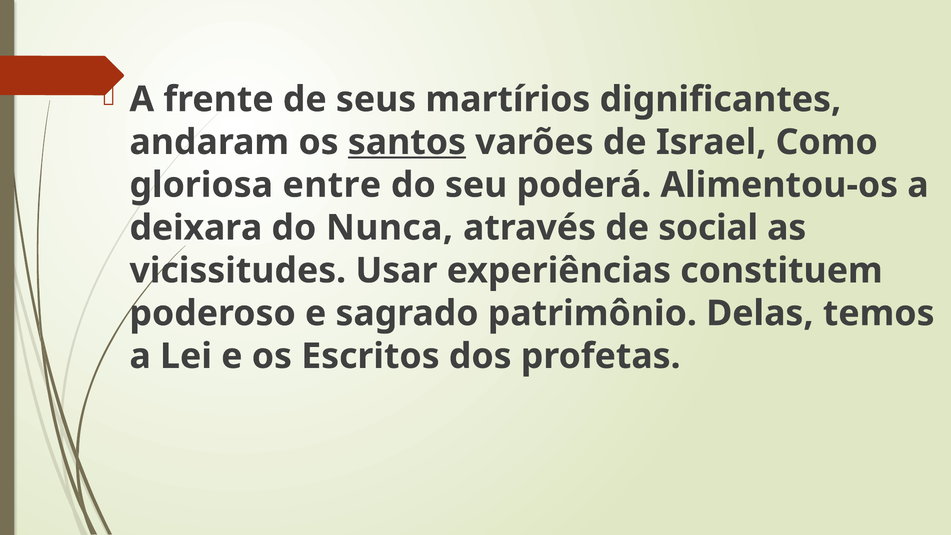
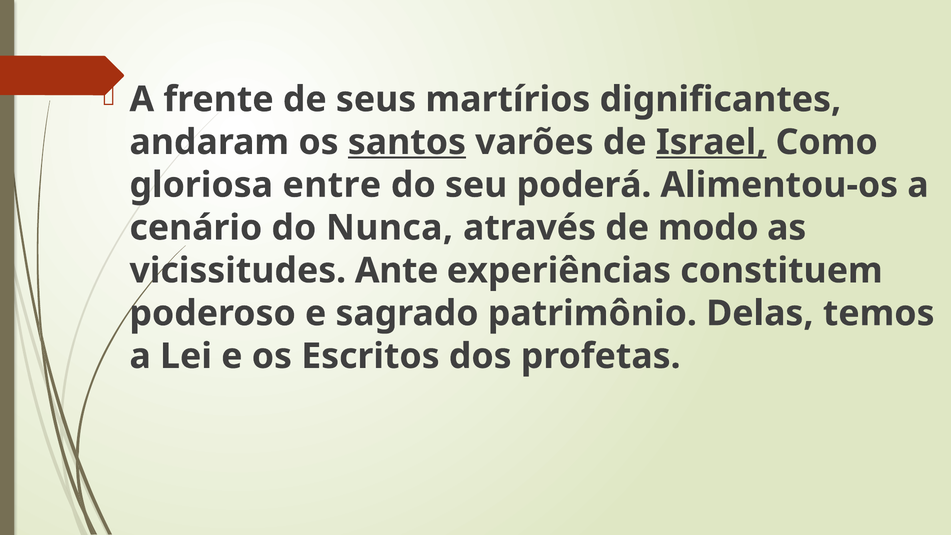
Israel underline: none -> present (711, 142)
deixara: deixara -> cenário (196, 228)
social: social -> modo (708, 228)
Usar: Usar -> Ante (397, 271)
